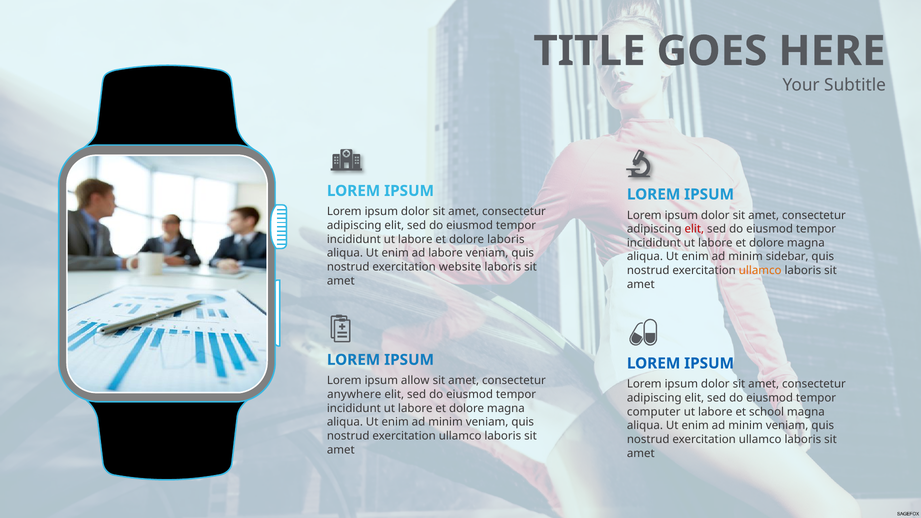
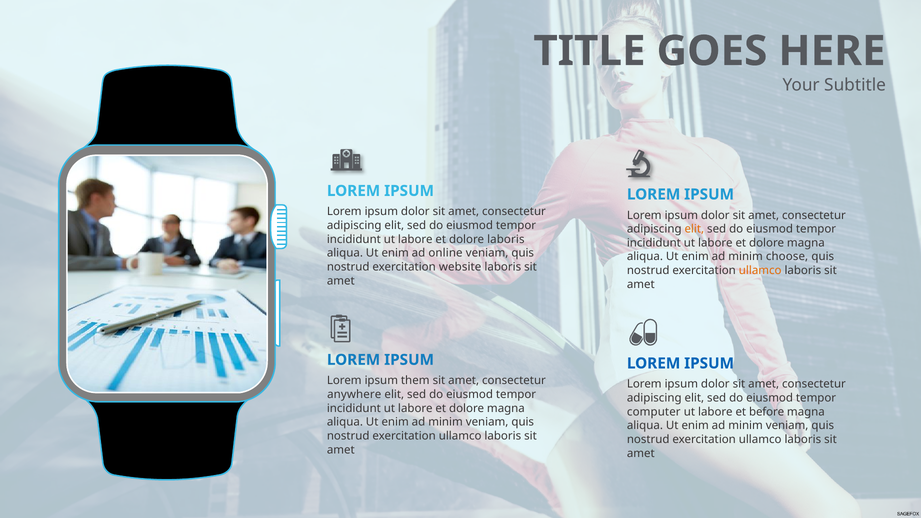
elit colour: red -> orange (694, 229)
ad labore: labore -> online (446, 253)
sidebar: sidebar -> choose (787, 257)
allow: allow -> them (415, 381)
school: school -> before (767, 412)
